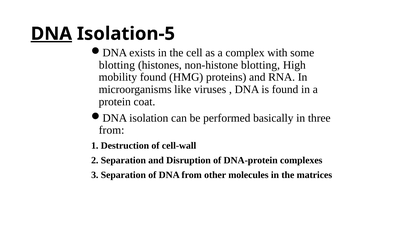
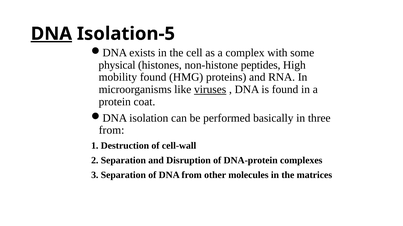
blotting: blotting -> physical (117, 65)
non-histone blotting: blotting -> peptides (261, 65)
viruses underline: none -> present (210, 90)
